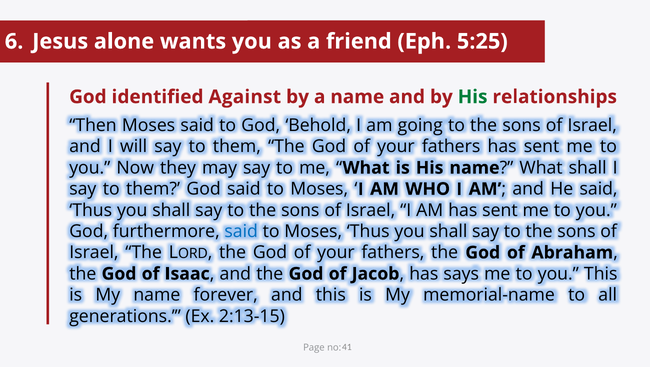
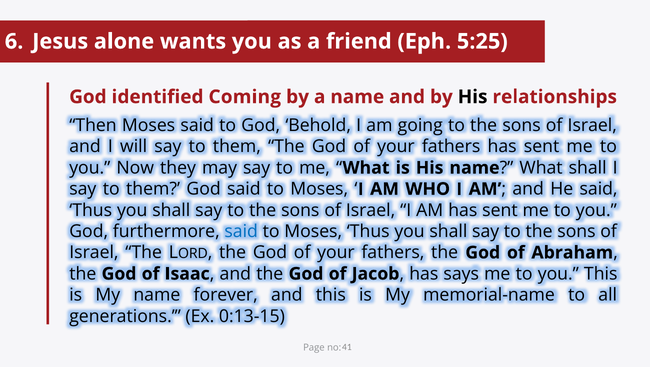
Against: Against -> Coming (245, 97)
His colour: green -> black (473, 97)
2:13-15: 2:13-15 -> 0:13-15 (252, 316)
